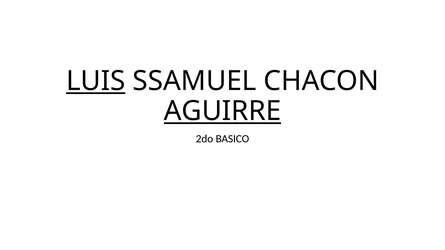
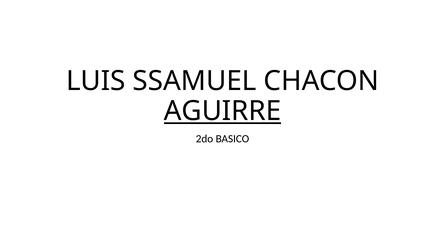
LUIS underline: present -> none (96, 81)
